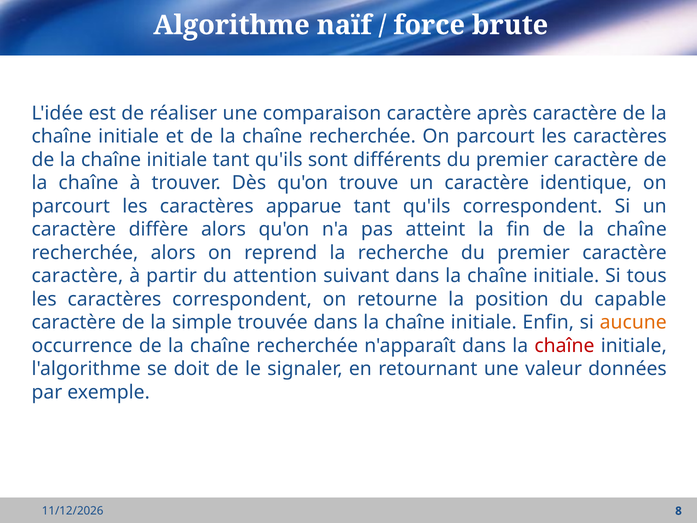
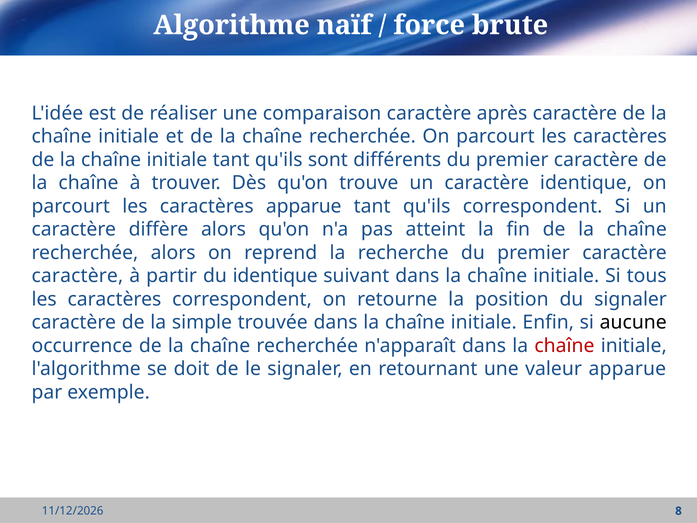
du attention: attention -> identique (275, 276)
du capable: capable -> signaler (631, 299)
aucune colour: orange -> black (633, 322)
valeur données: données -> apparue (627, 369)
